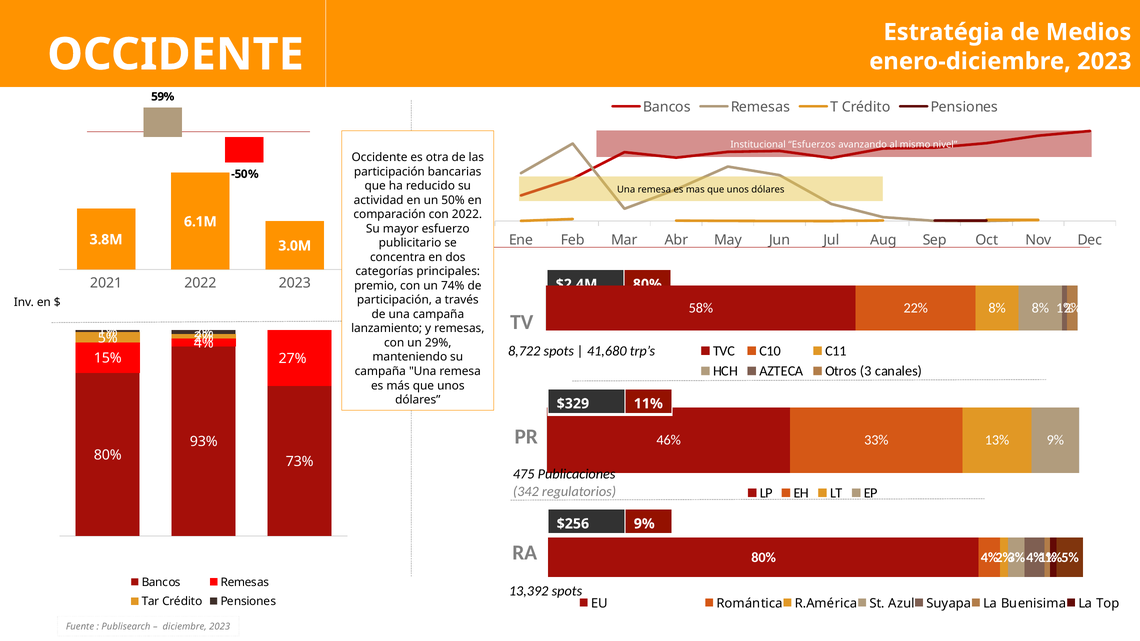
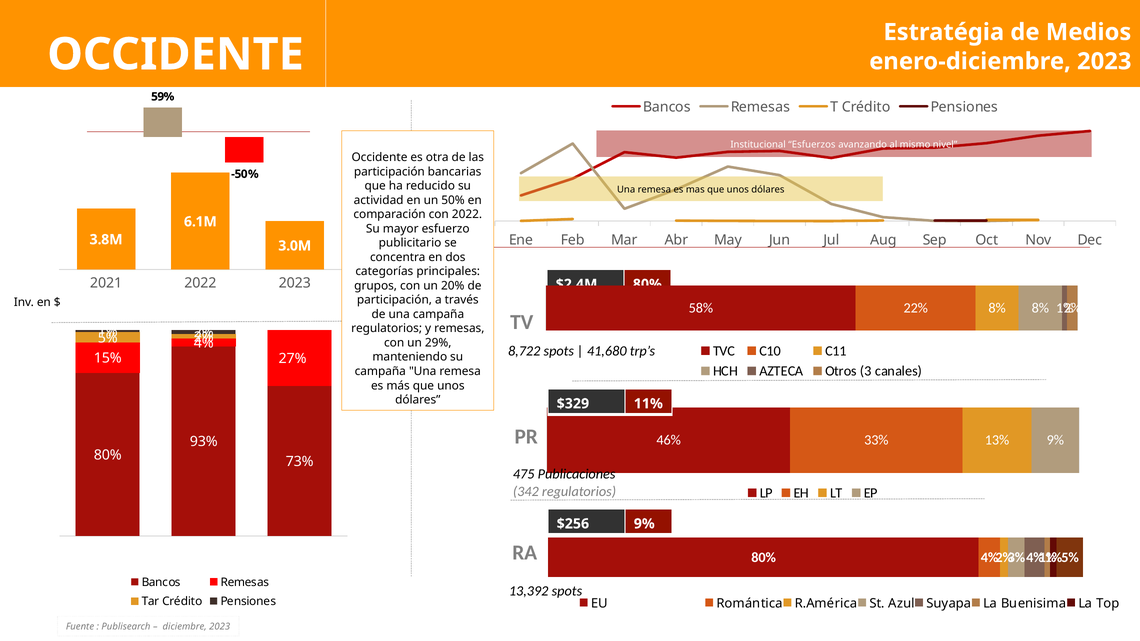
premio: premio -> grupos (376, 286)
74%: 74% -> 20% (453, 286)
lanzamiento: lanzamiento -> regulatorios (387, 329)
